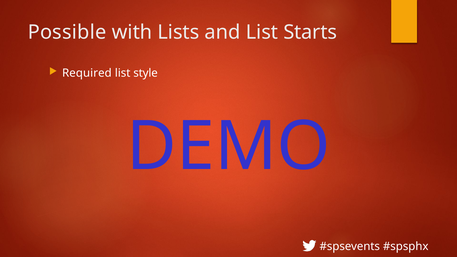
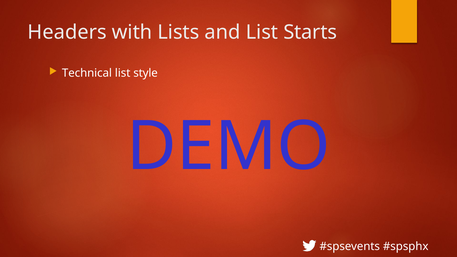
Possible: Possible -> Headers (67, 32)
Required: Required -> Technical (87, 73)
